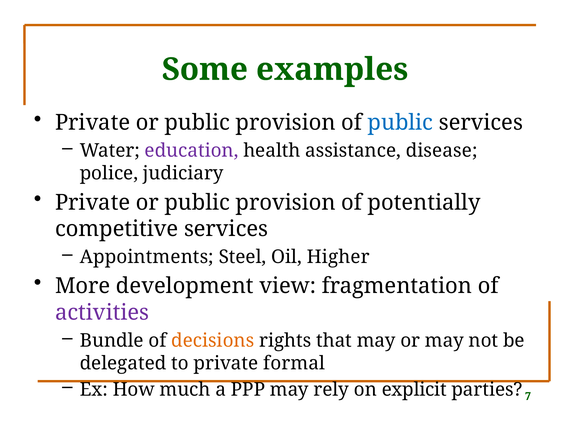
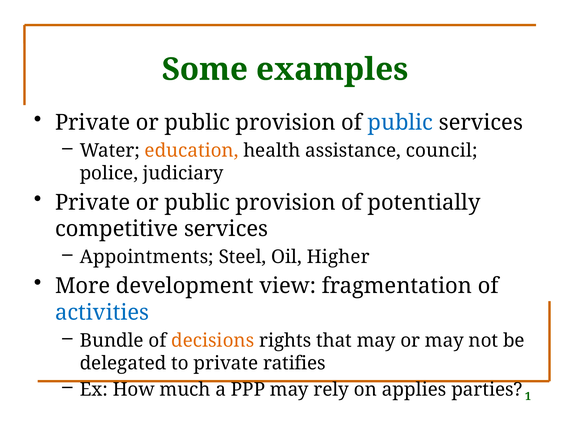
education colour: purple -> orange (192, 151)
disease: disease -> council (442, 151)
activities colour: purple -> blue (102, 312)
formal: formal -> ratifies (294, 363)
explicit: explicit -> applies (414, 389)
7: 7 -> 1 (528, 396)
